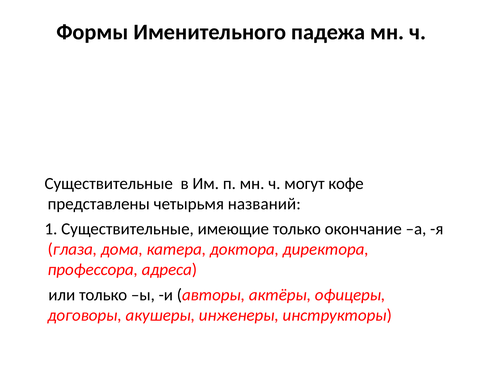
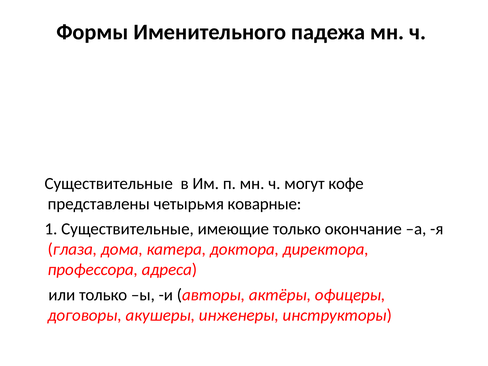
названий: названий -> коварные (264, 204)
